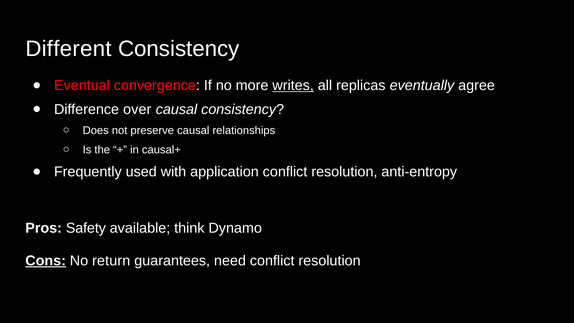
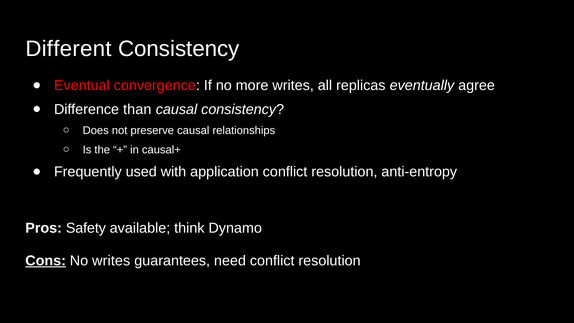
writes underline: present -> none (293, 85)
over: over -> than (137, 109)
No return: return -> writes (111, 261)
